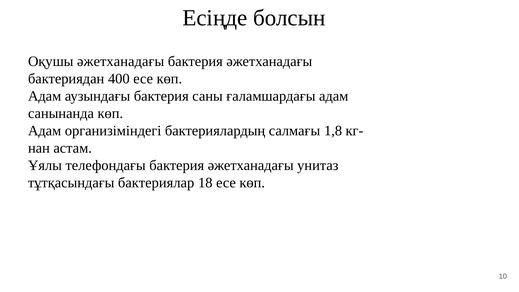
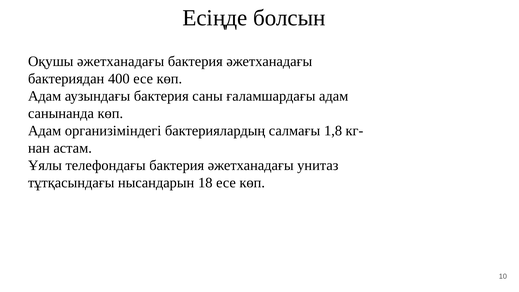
бактериялар: бактериялар -> нысандарын (156, 183)
